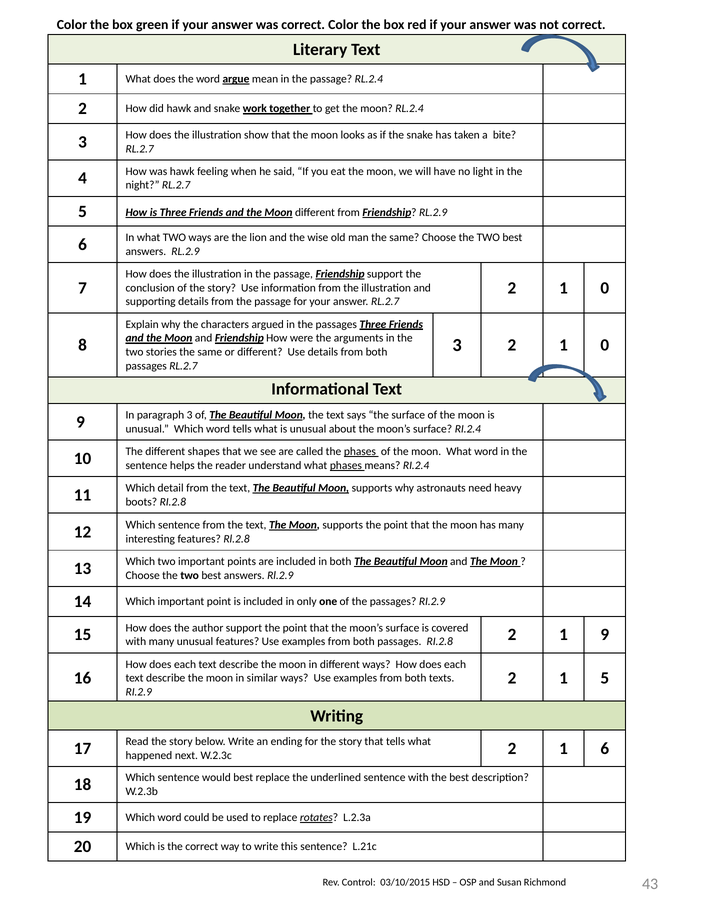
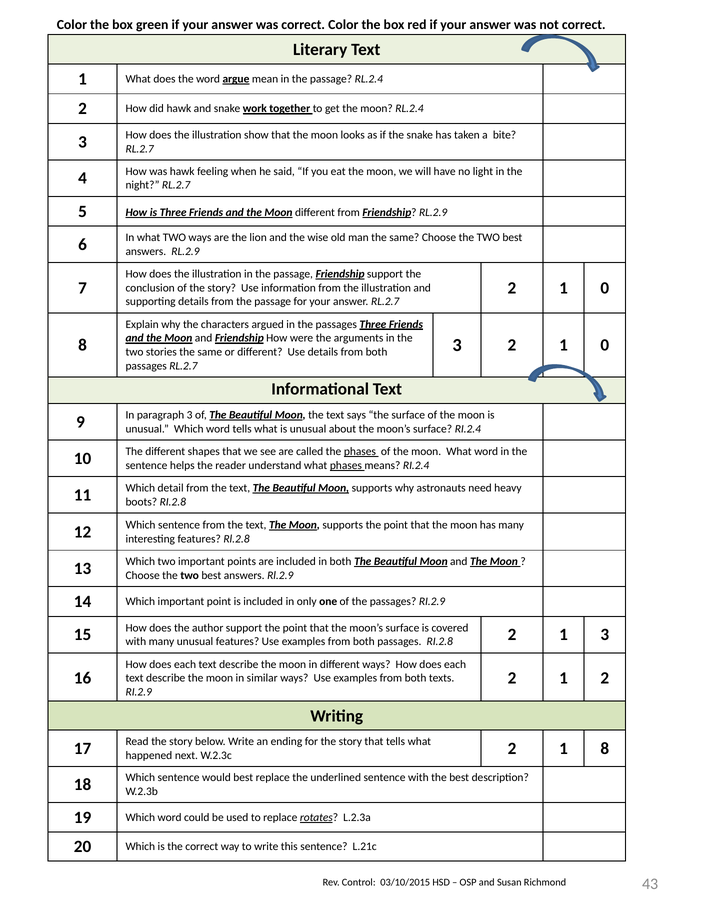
1 9: 9 -> 3 (605, 635)
1 5: 5 -> 2 (605, 678)
1 6: 6 -> 8 (605, 749)
